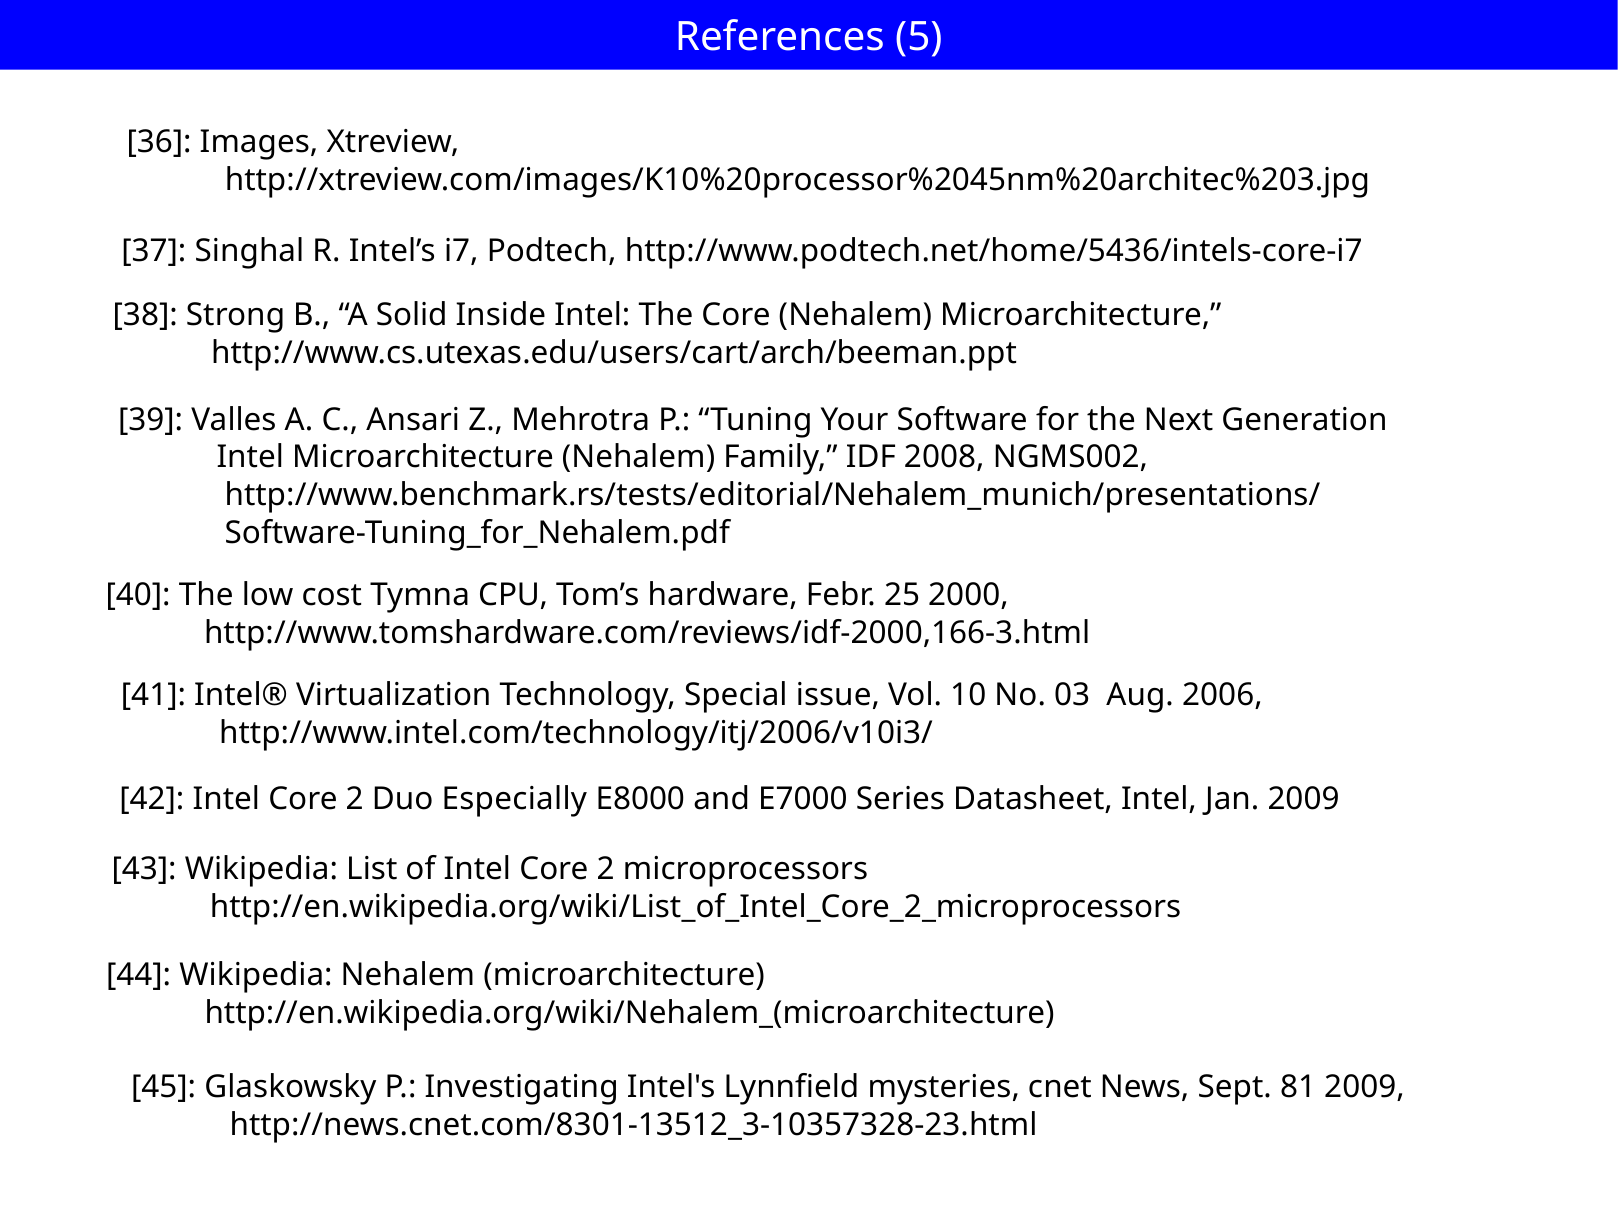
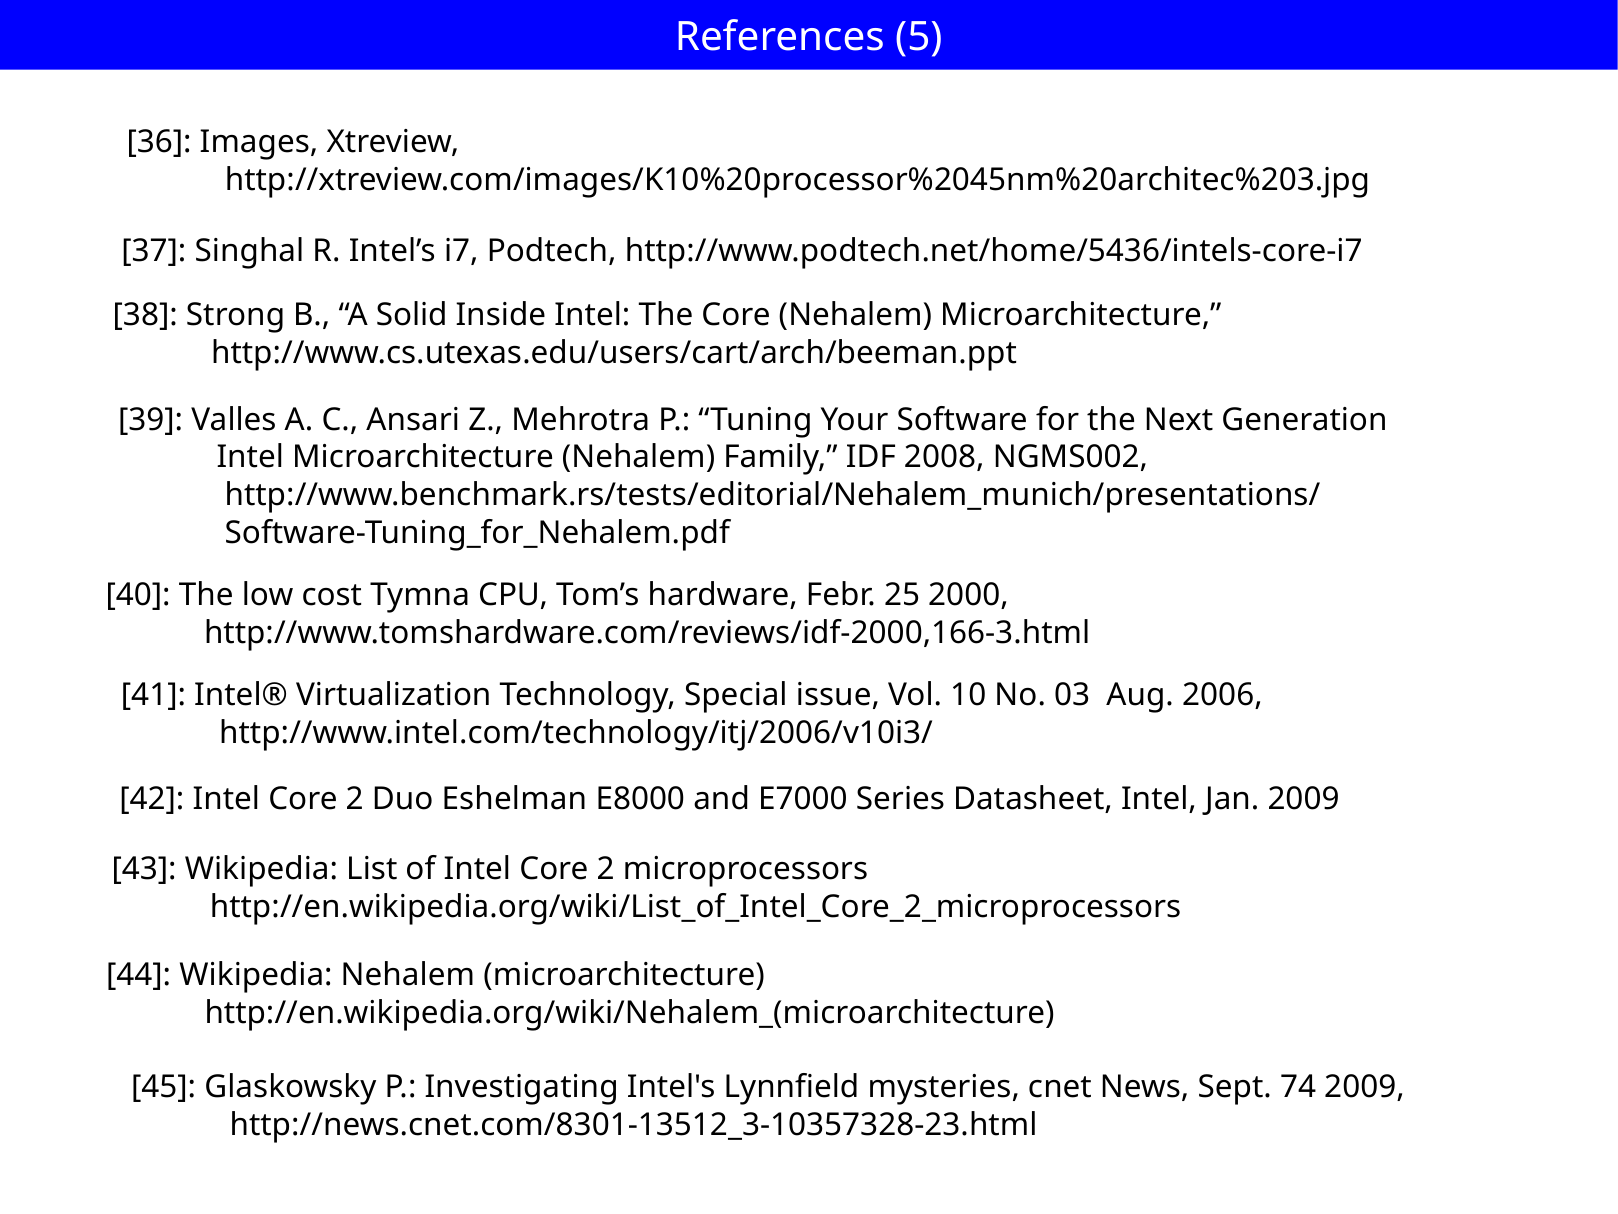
Especially: Especially -> Eshelman (514, 799)
81: 81 -> 74 (1298, 1087)
